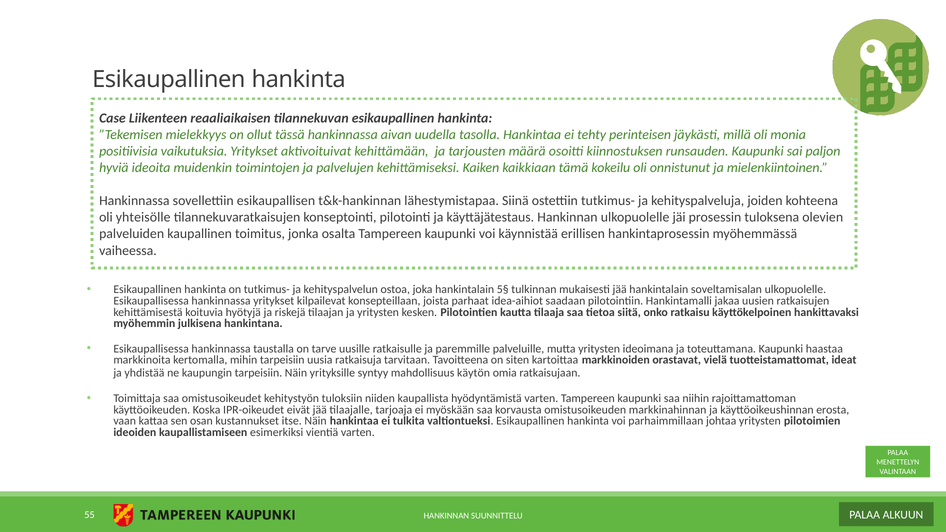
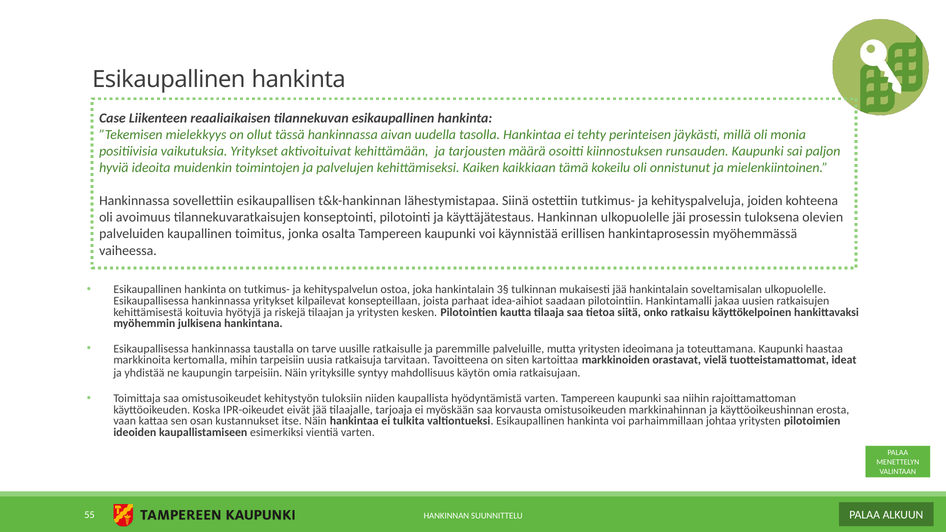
yhteisölle: yhteisölle -> avoimuus (143, 217)
5§: 5§ -> 3§ (503, 290)
